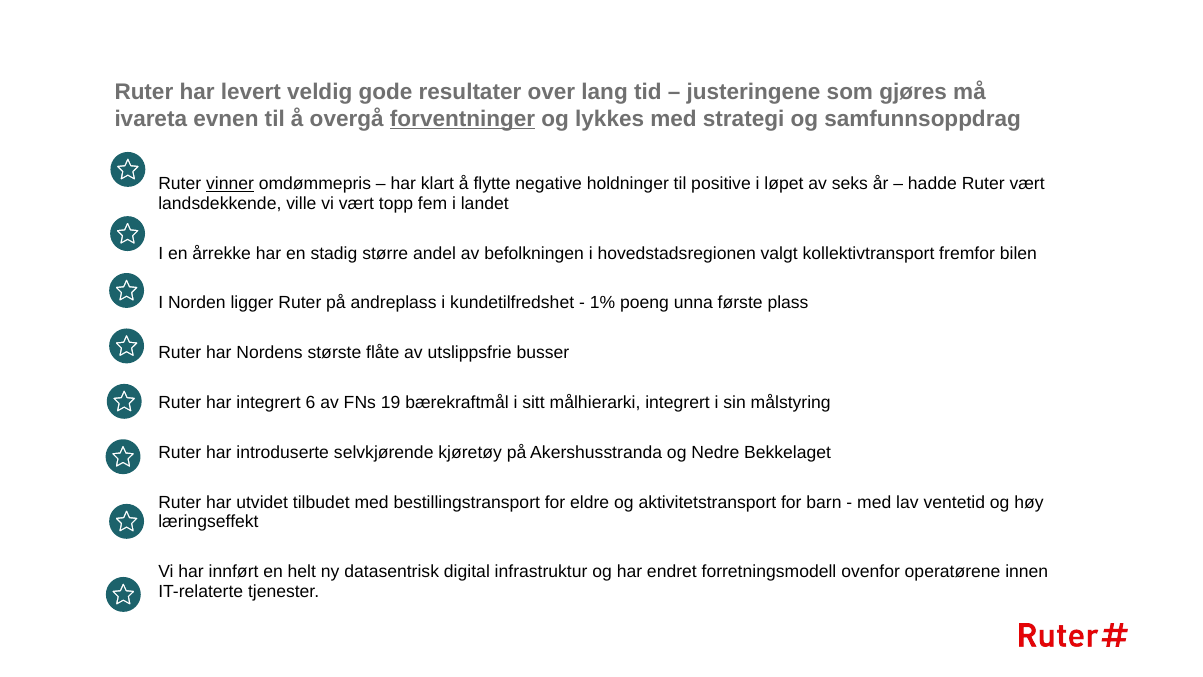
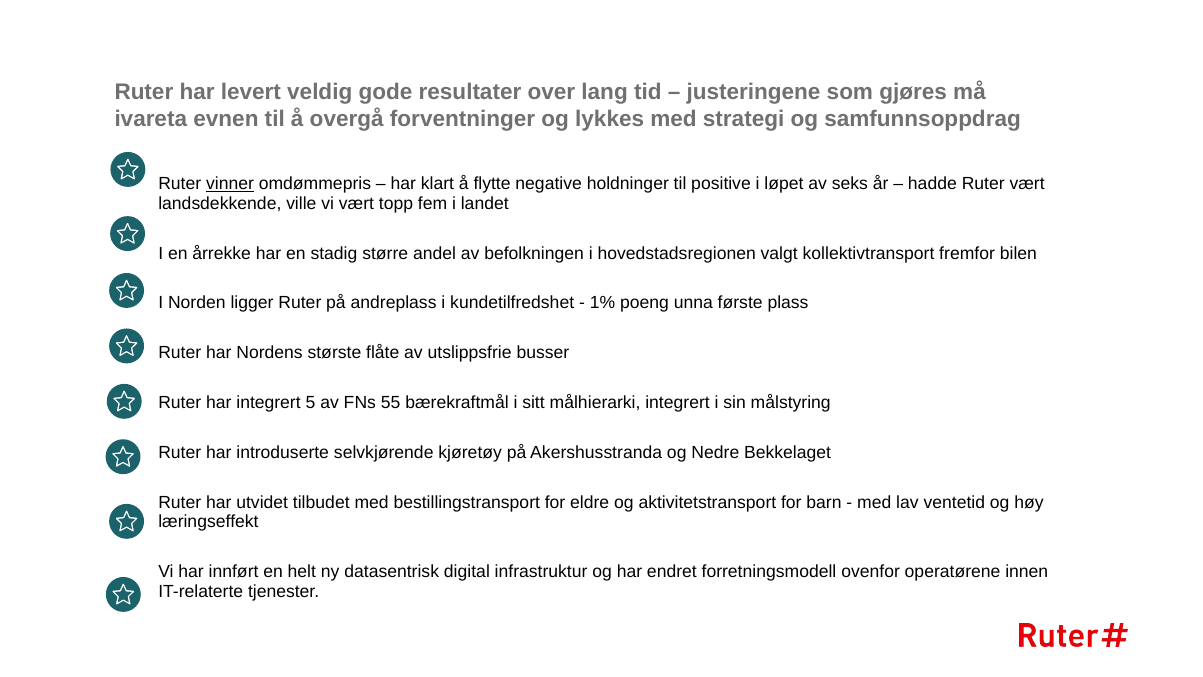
forventninger underline: present -> none (463, 119)
6: 6 -> 5 (310, 402)
19: 19 -> 55 (391, 402)
